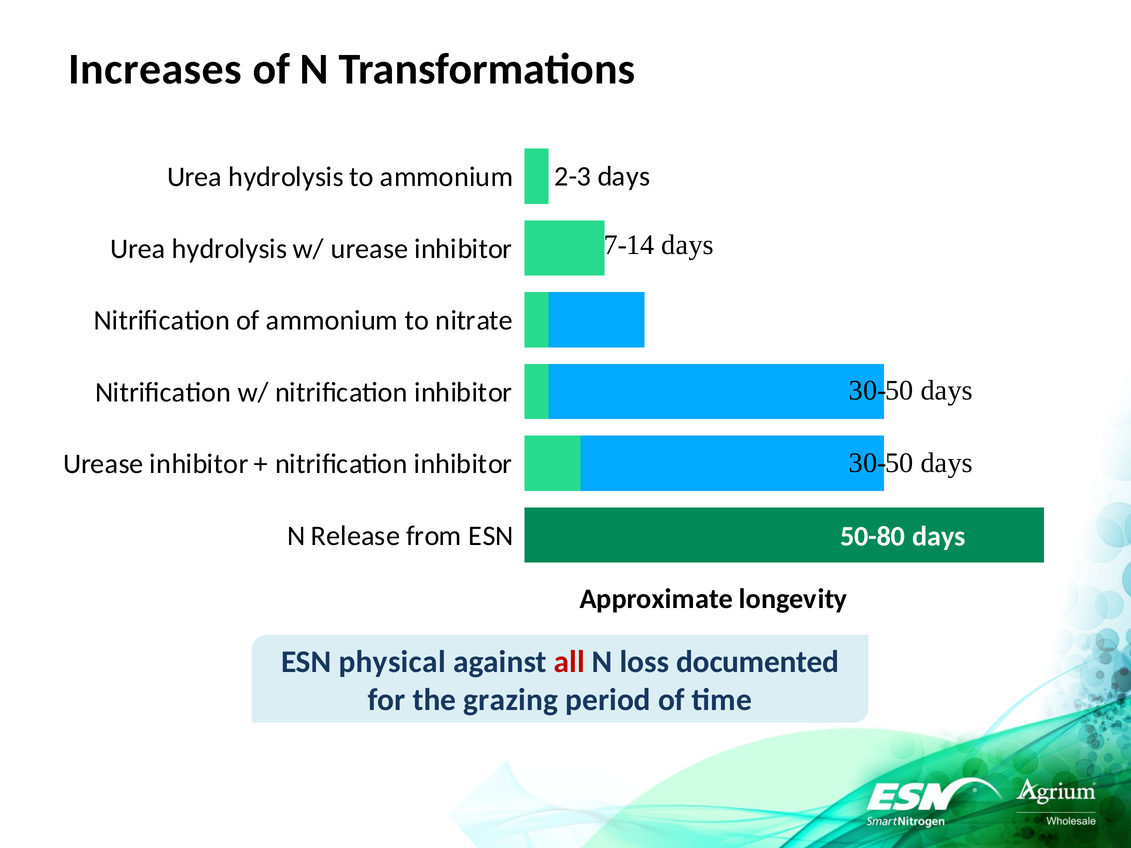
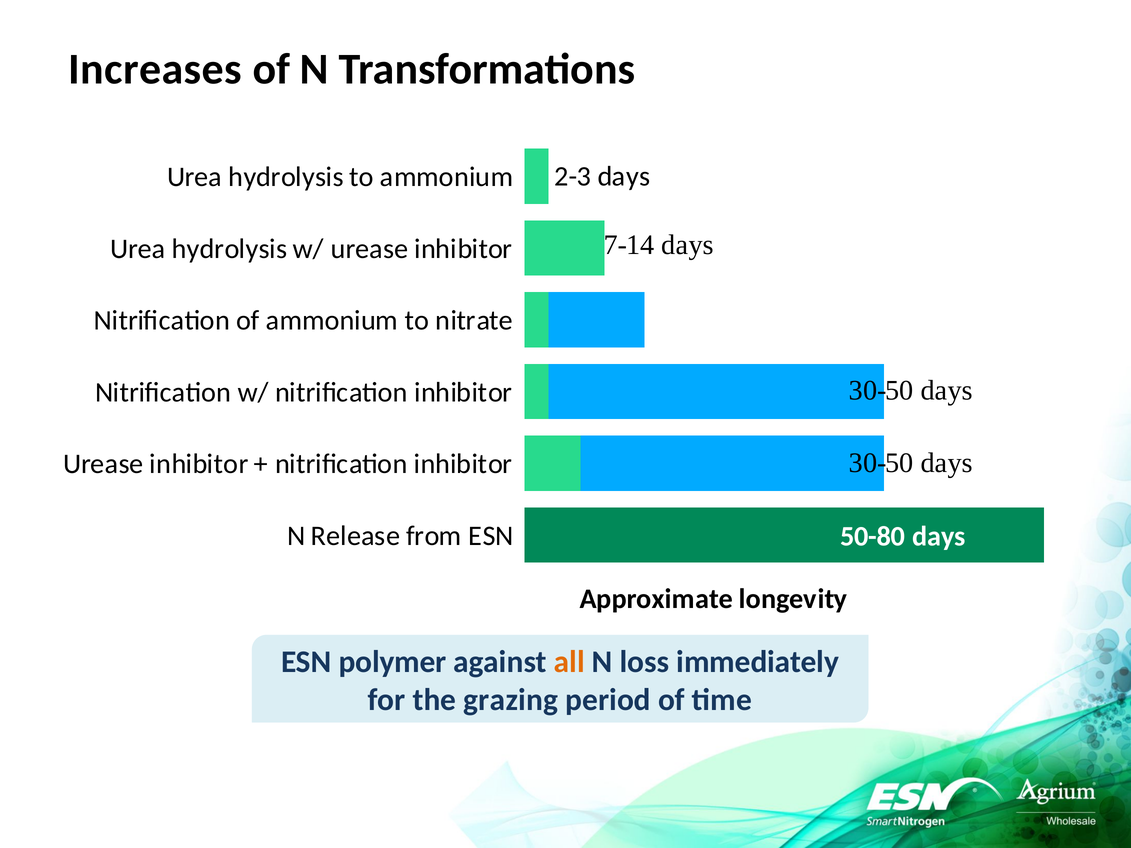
physical: physical -> polymer (393, 662)
all colour: red -> orange (569, 662)
documented: documented -> immediately (758, 662)
